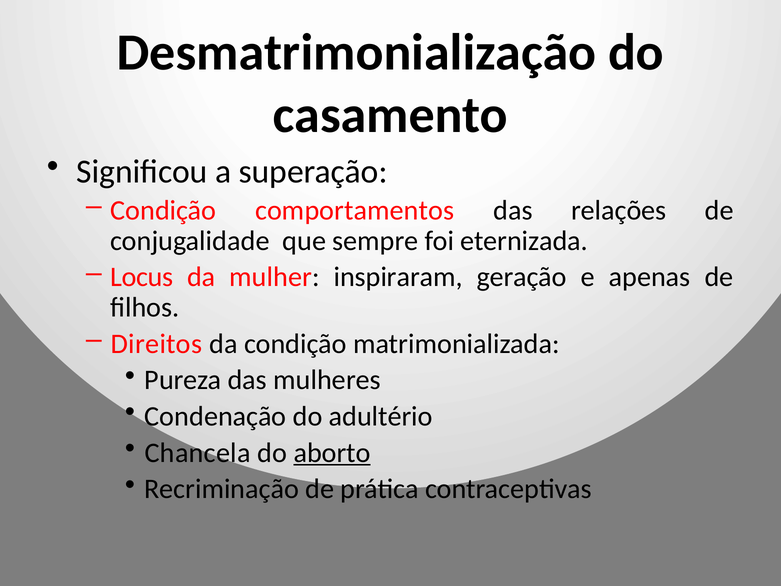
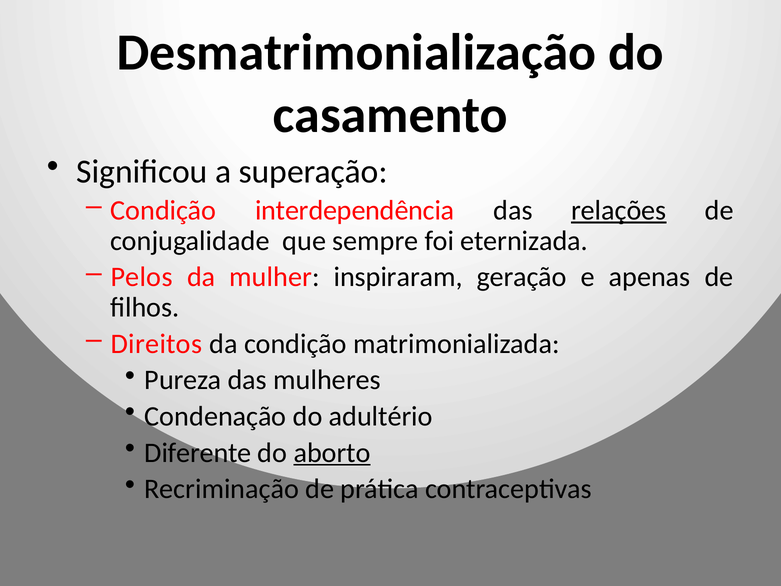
comportamentos: comportamentos -> interdependência (355, 210)
relações underline: none -> present (619, 210)
Locus: Locus -> Pelos (142, 277)
Chancela: Chancela -> Diferente (198, 453)
